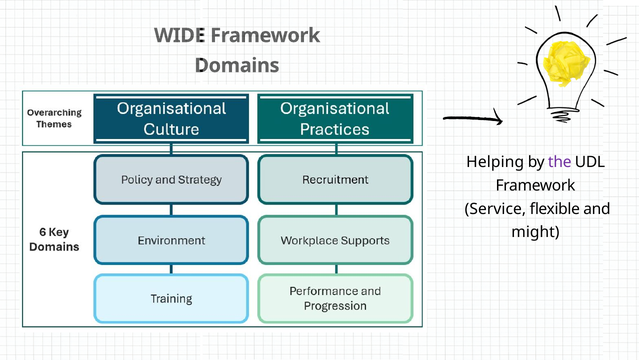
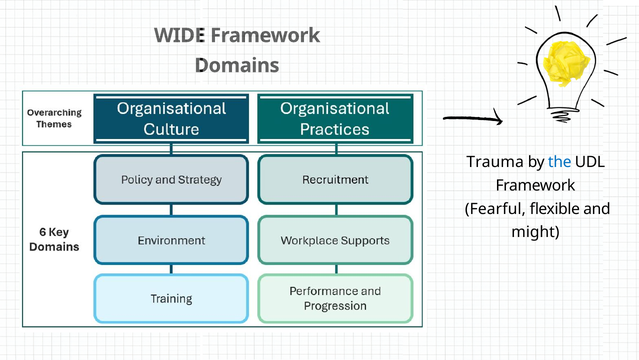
Helping: Helping -> Trauma (495, 162)
the colour: purple -> blue (560, 162)
Service: Service -> Fearful (495, 209)
